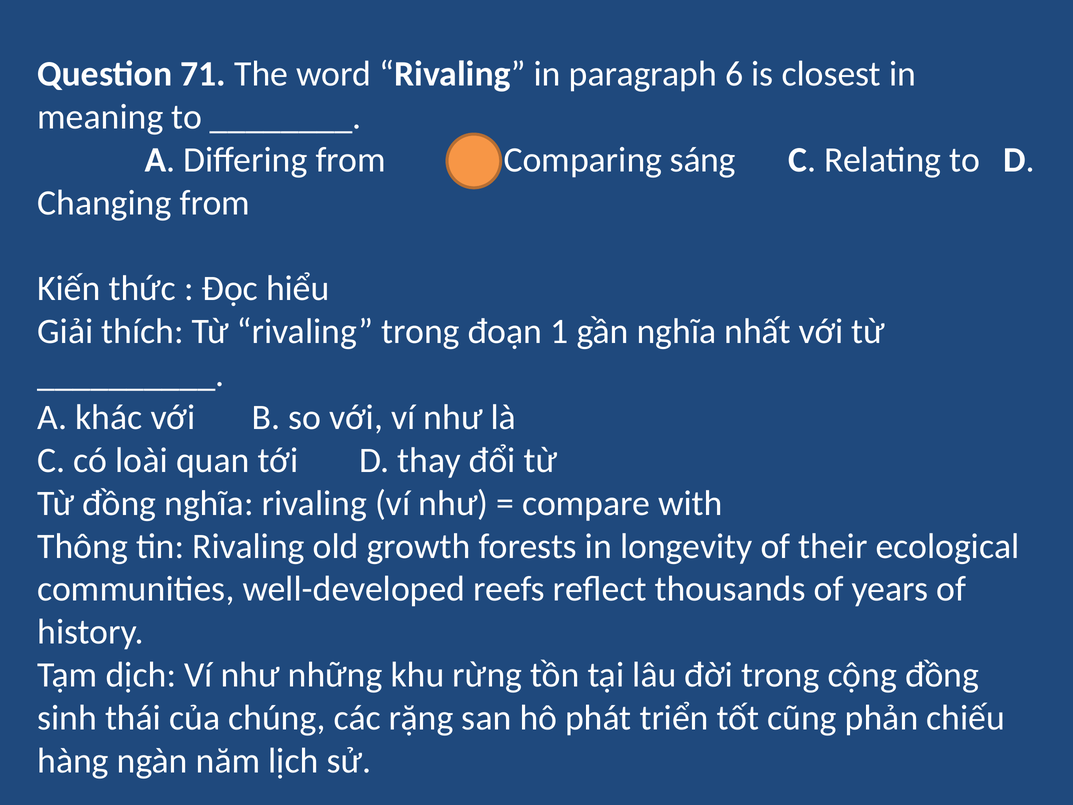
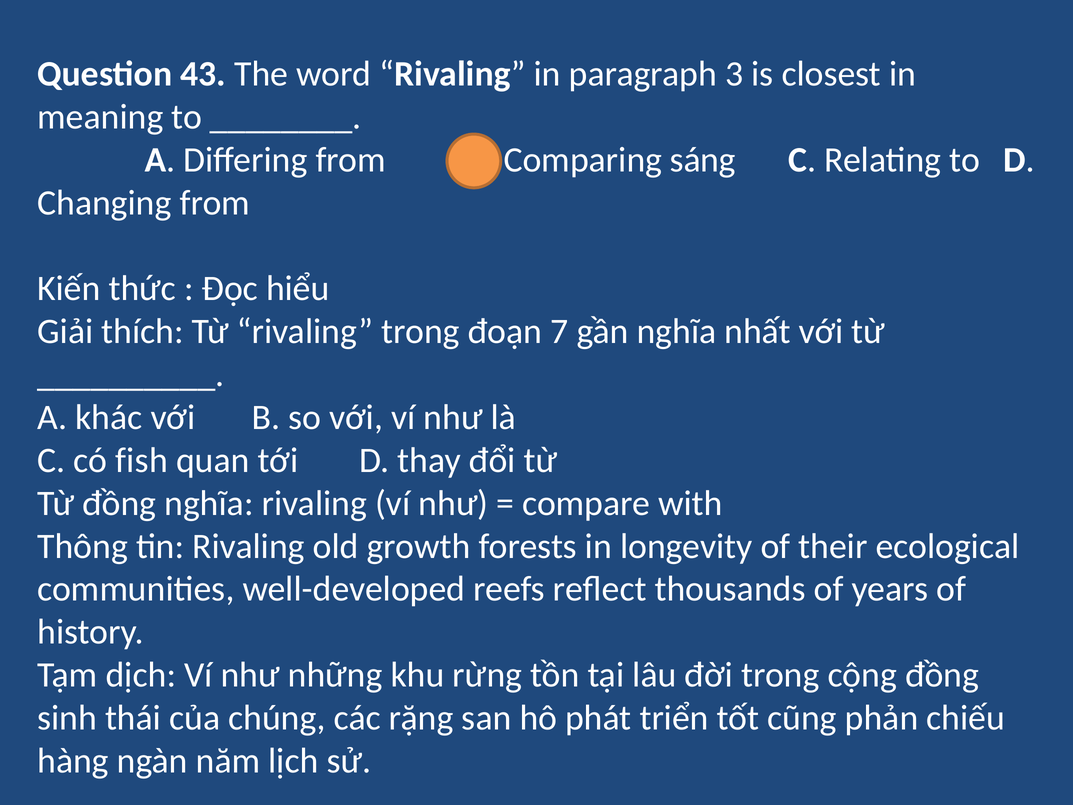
71: 71 -> 43 (203, 74)
6: 6 -> 3 (734, 74)
1: 1 -> 7 (559, 331)
loài: loài -> fish (141, 460)
